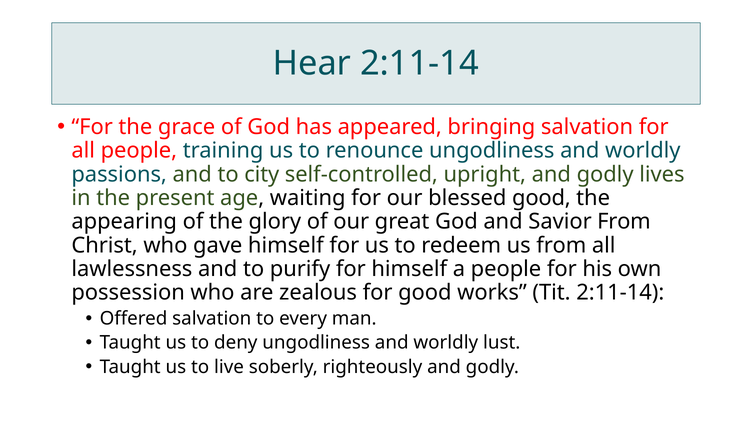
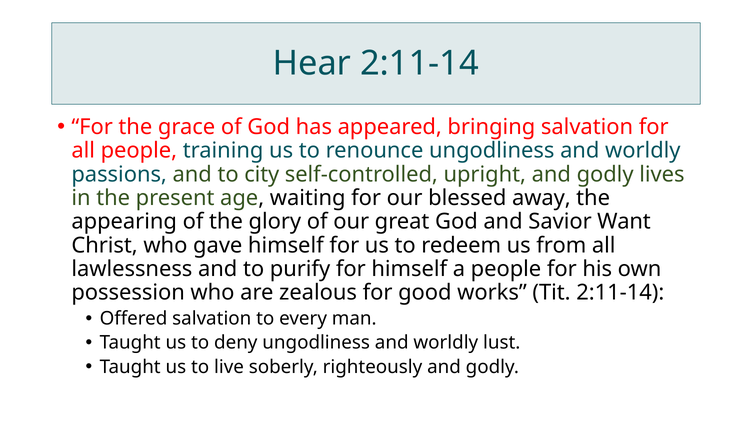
blessed good: good -> away (541, 198)
Savior From: From -> Want (624, 222)
